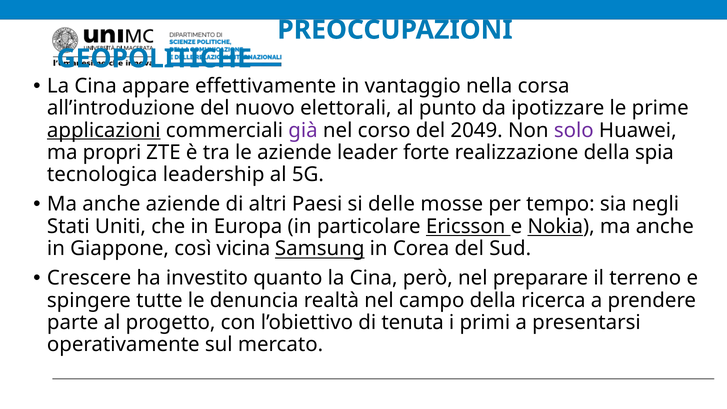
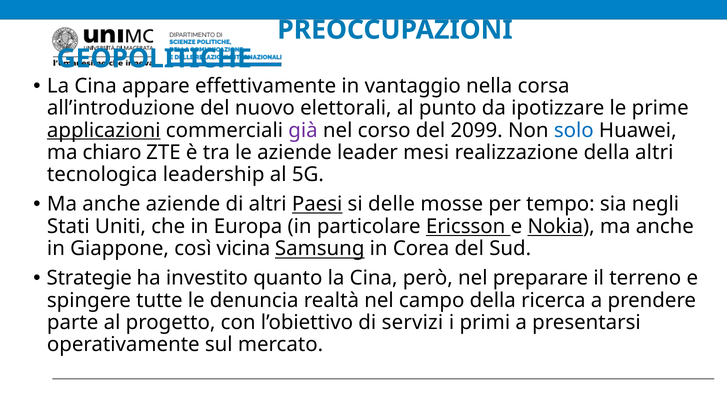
2049: 2049 -> 2099 (477, 130)
solo colour: purple -> blue (574, 130)
propri: propri -> chiaro (112, 152)
forte: forte -> mesi (426, 152)
della spia: spia -> altri (654, 152)
Paesi underline: none -> present (317, 204)
Crescere: Crescere -> Strategie (89, 278)
tenuta: tenuta -> servizi (412, 322)
